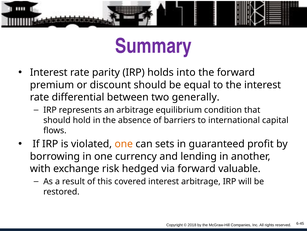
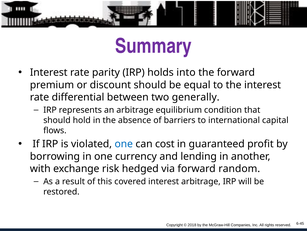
one colour: orange -> blue (124, 144)
sets: sets -> cost (165, 144)
valuable: valuable -> random (239, 168)
